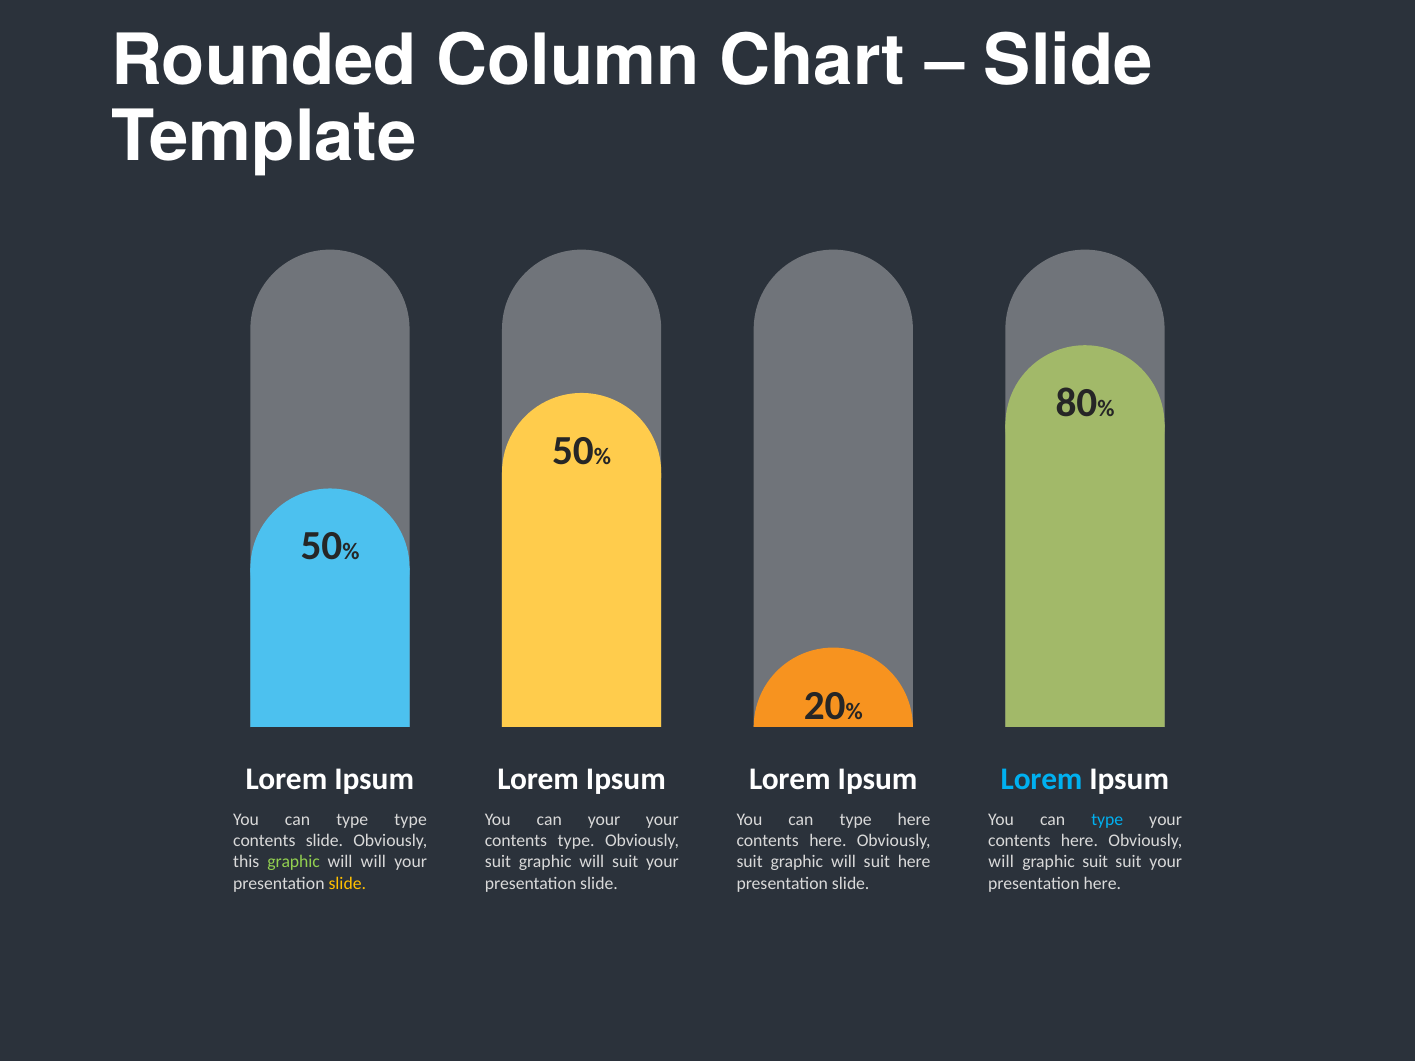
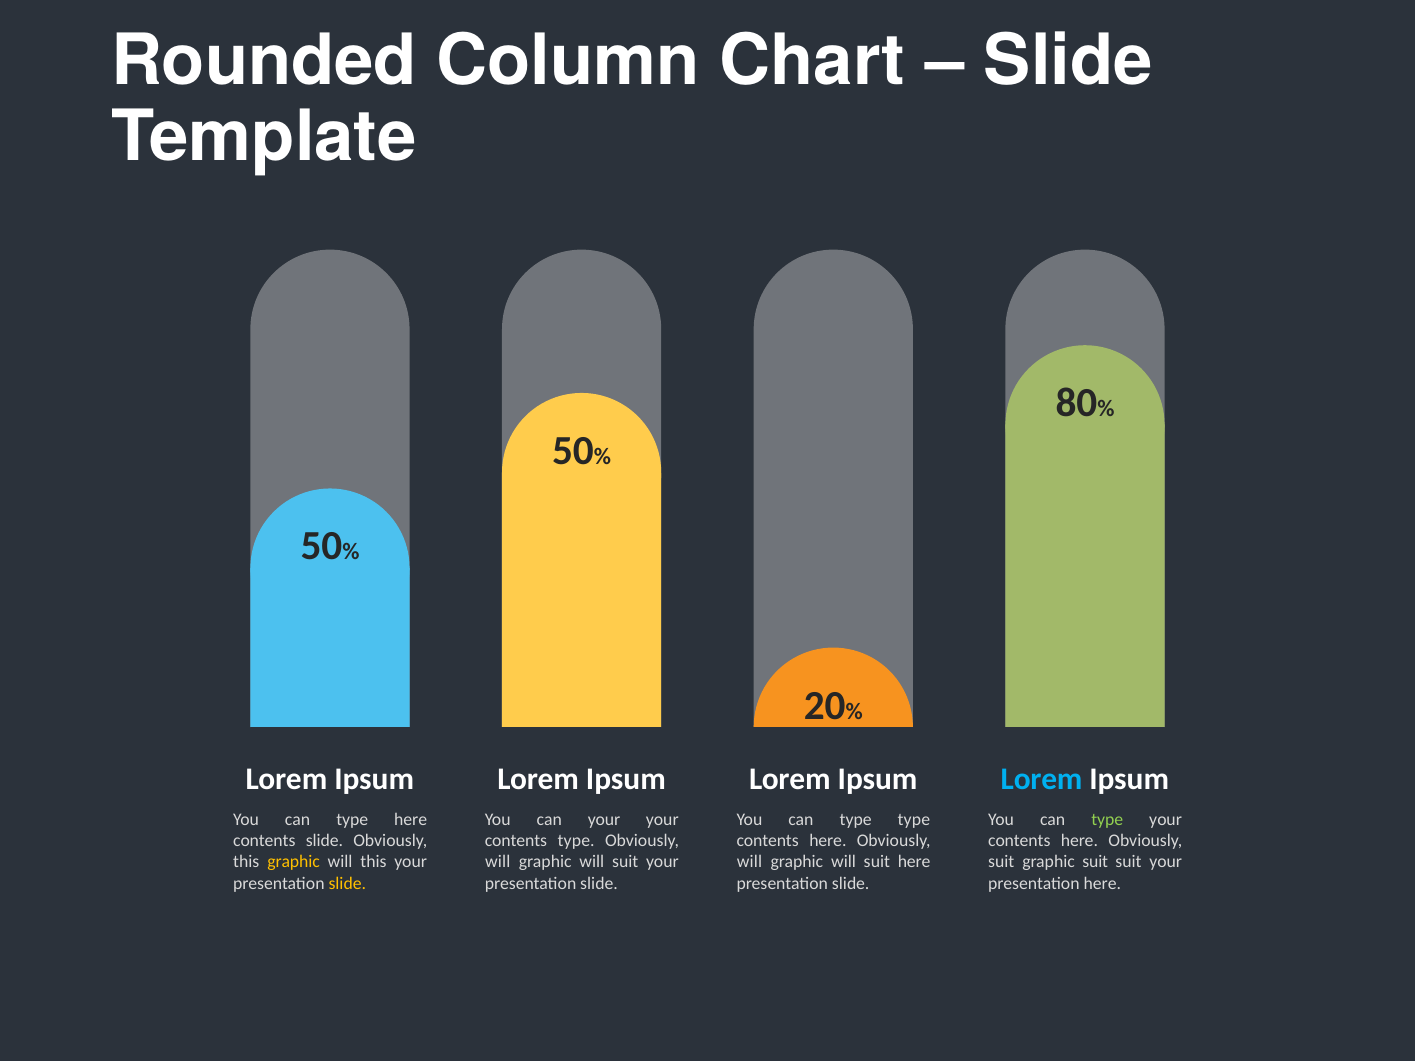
type type: type -> here (411, 820)
type here: here -> type (914, 820)
type colour: light blue -> light green (1107, 820)
graphic colour: light green -> yellow (294, 862)
will will: will -> this (373, 862)
suit: suit -> will (498, 862)
suit: suit -> will (750, 862)
will: will -> suit (1001, 862)
